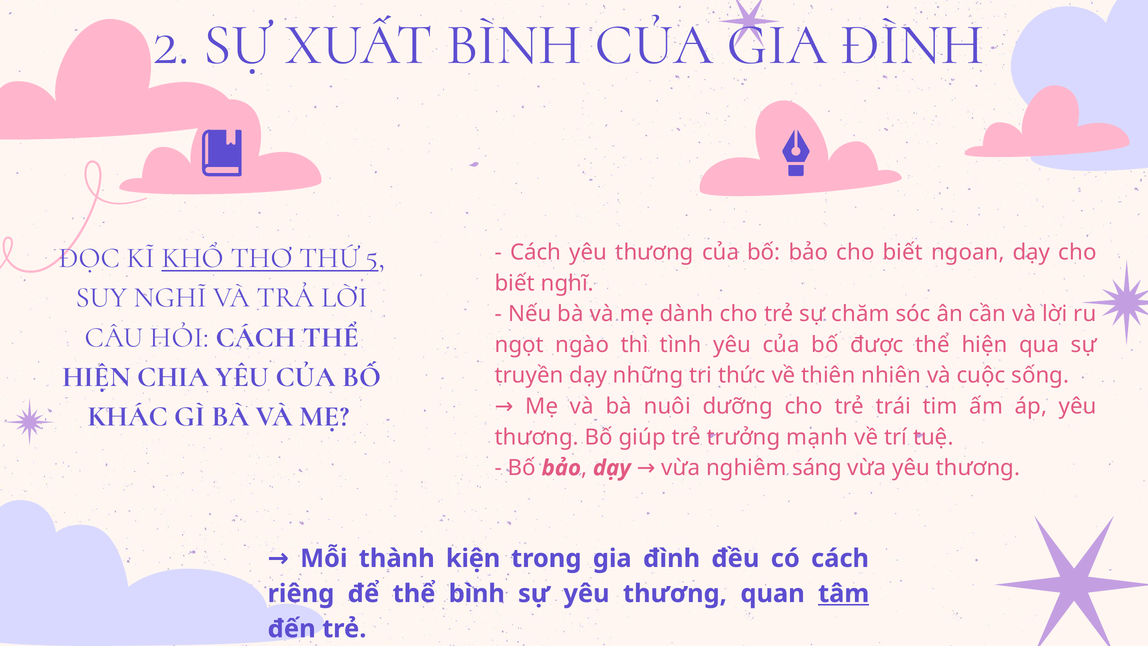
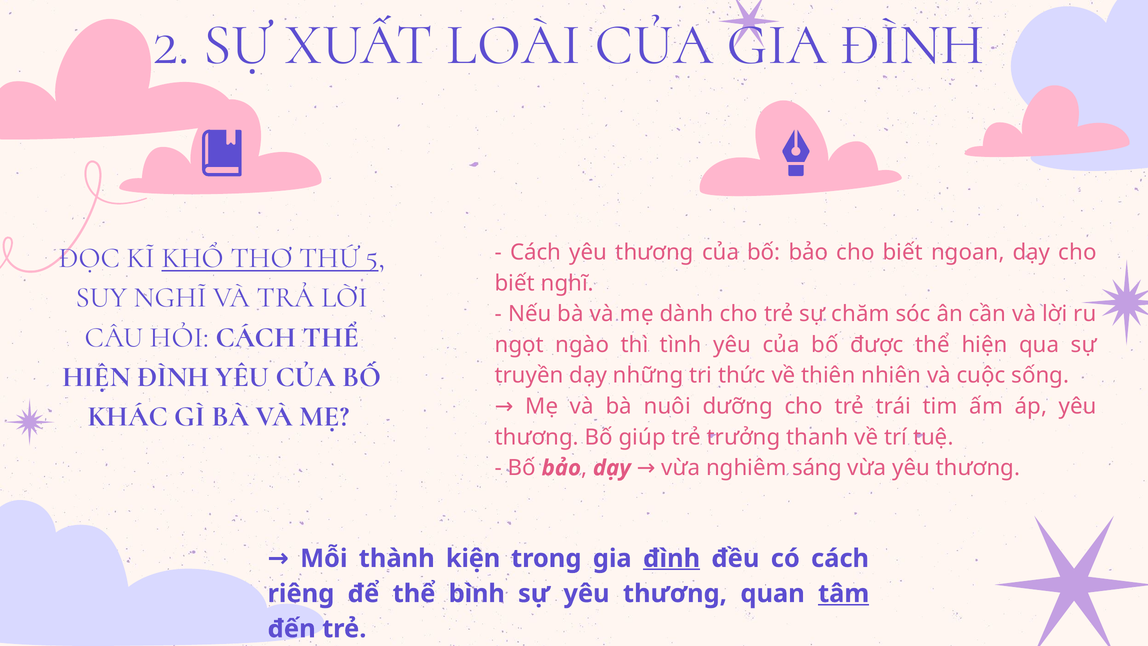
XUẤT BÌNH: BÌNH -> LOÀI (514, 44)
HIỆN CHIA: CHIA -> ĐÌNH (173, 377)
mạnh: mạnh -> thanh (817, 437)
đình underline: none -> present (672, 558)
